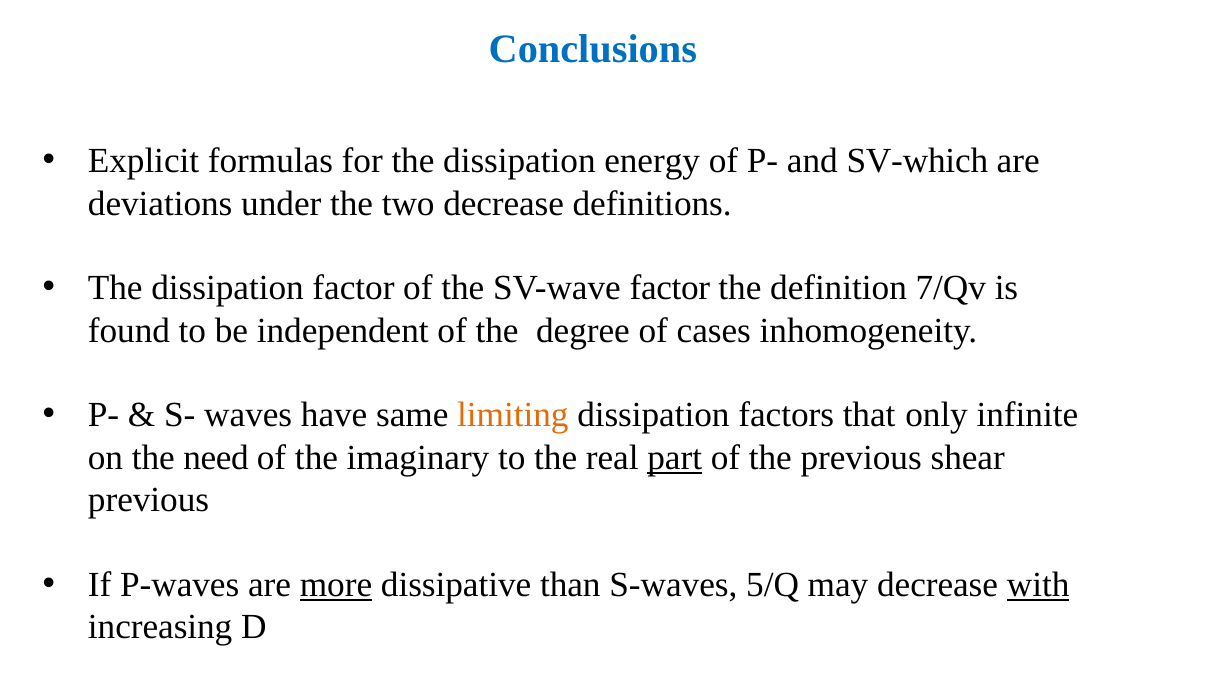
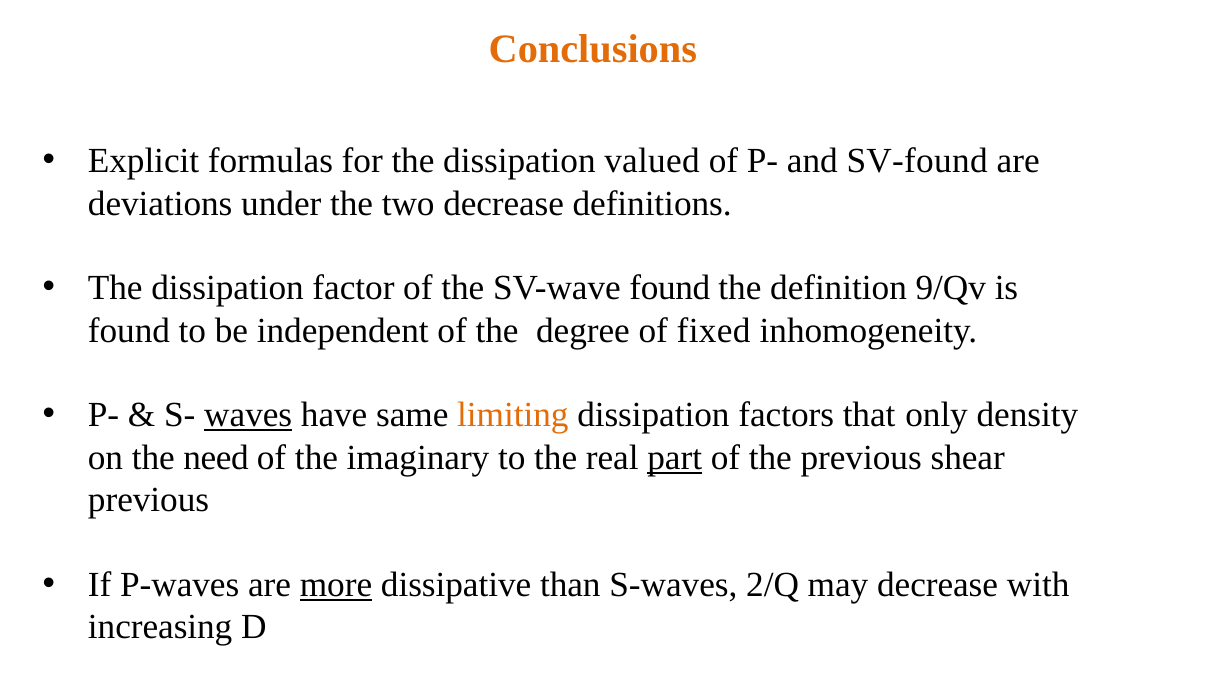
Conclusions colour: blue -> orange (593, 50)
energy: energy -> valued (652, 161)
SV-which: SV-which -> SV-found (917, 161)
SV-wave factor: factor -> found (670, 288)
7/Qv: 7/Qv -> 9/Qv (951, 288)
cases: cases -> fixed (714, 330)
waves underline: none -> present (248, 415)
infinite: infinite -> density (1027, 415)
5/Q: 5/Q -> 2/Q (773, 585)
with underline: present -> none (1038, 585)
